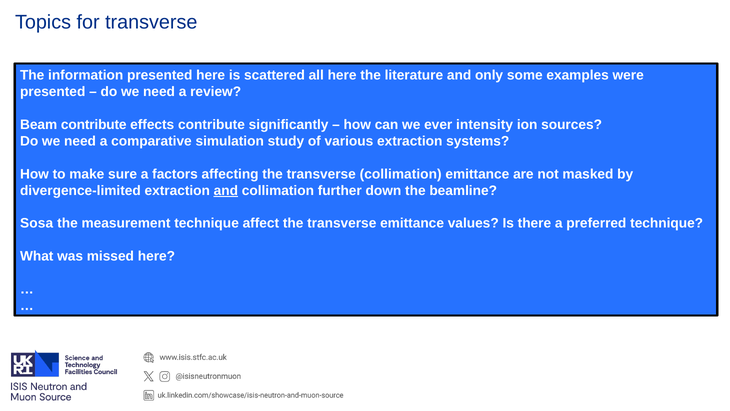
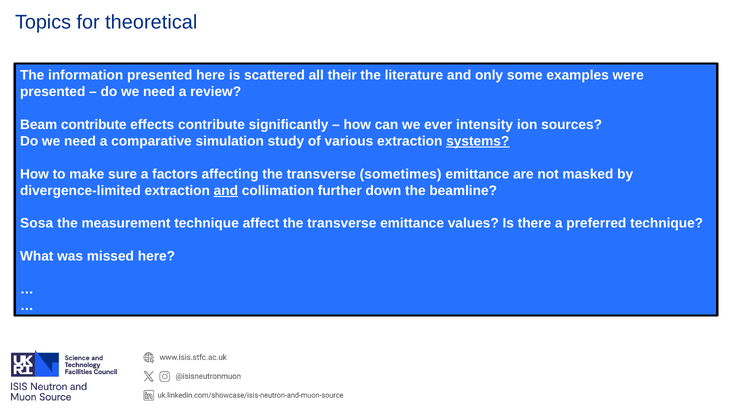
for transverse: transverse -> theoretical (151, 22)
all here: here -> their (342, 75)
systems underline: none -> present (478, 141)
transverse collimation: collimation -> sometimes (401, 174)
